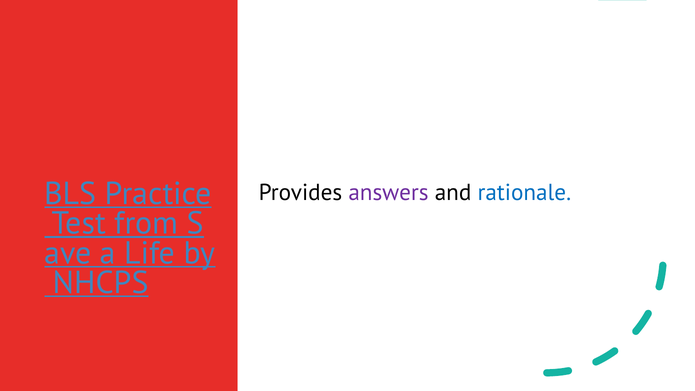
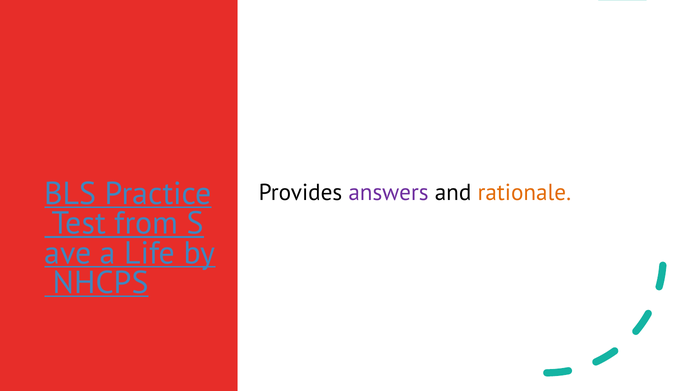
rationale colour: blue -> orange (524, 193)
